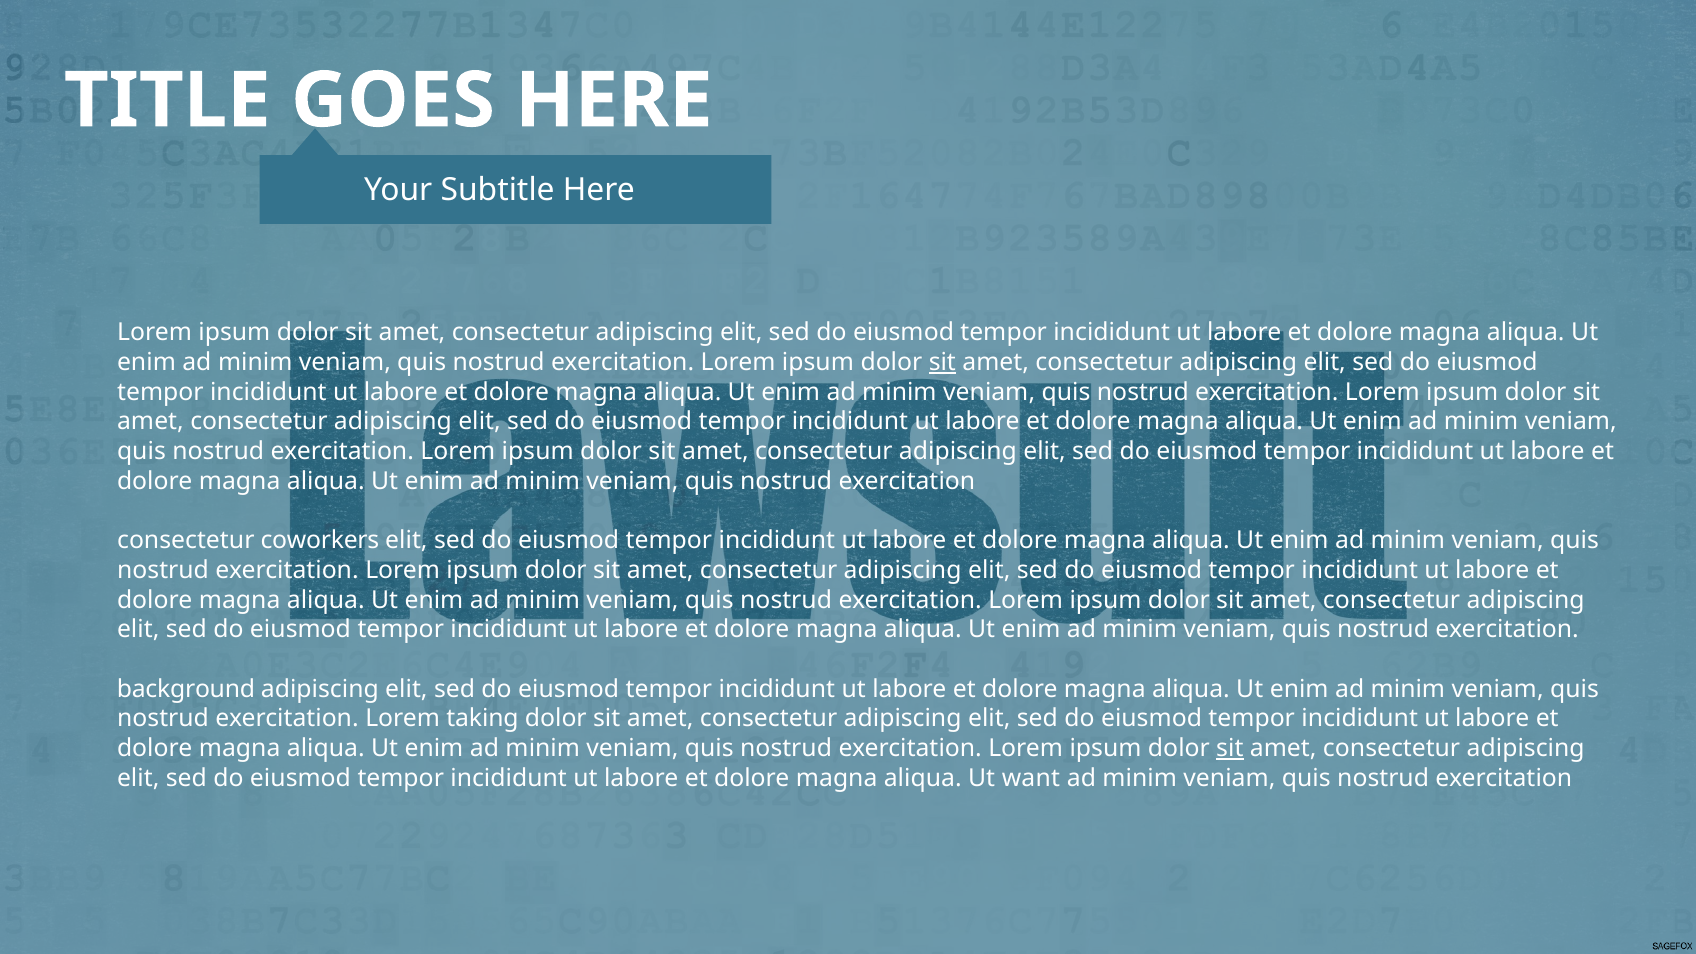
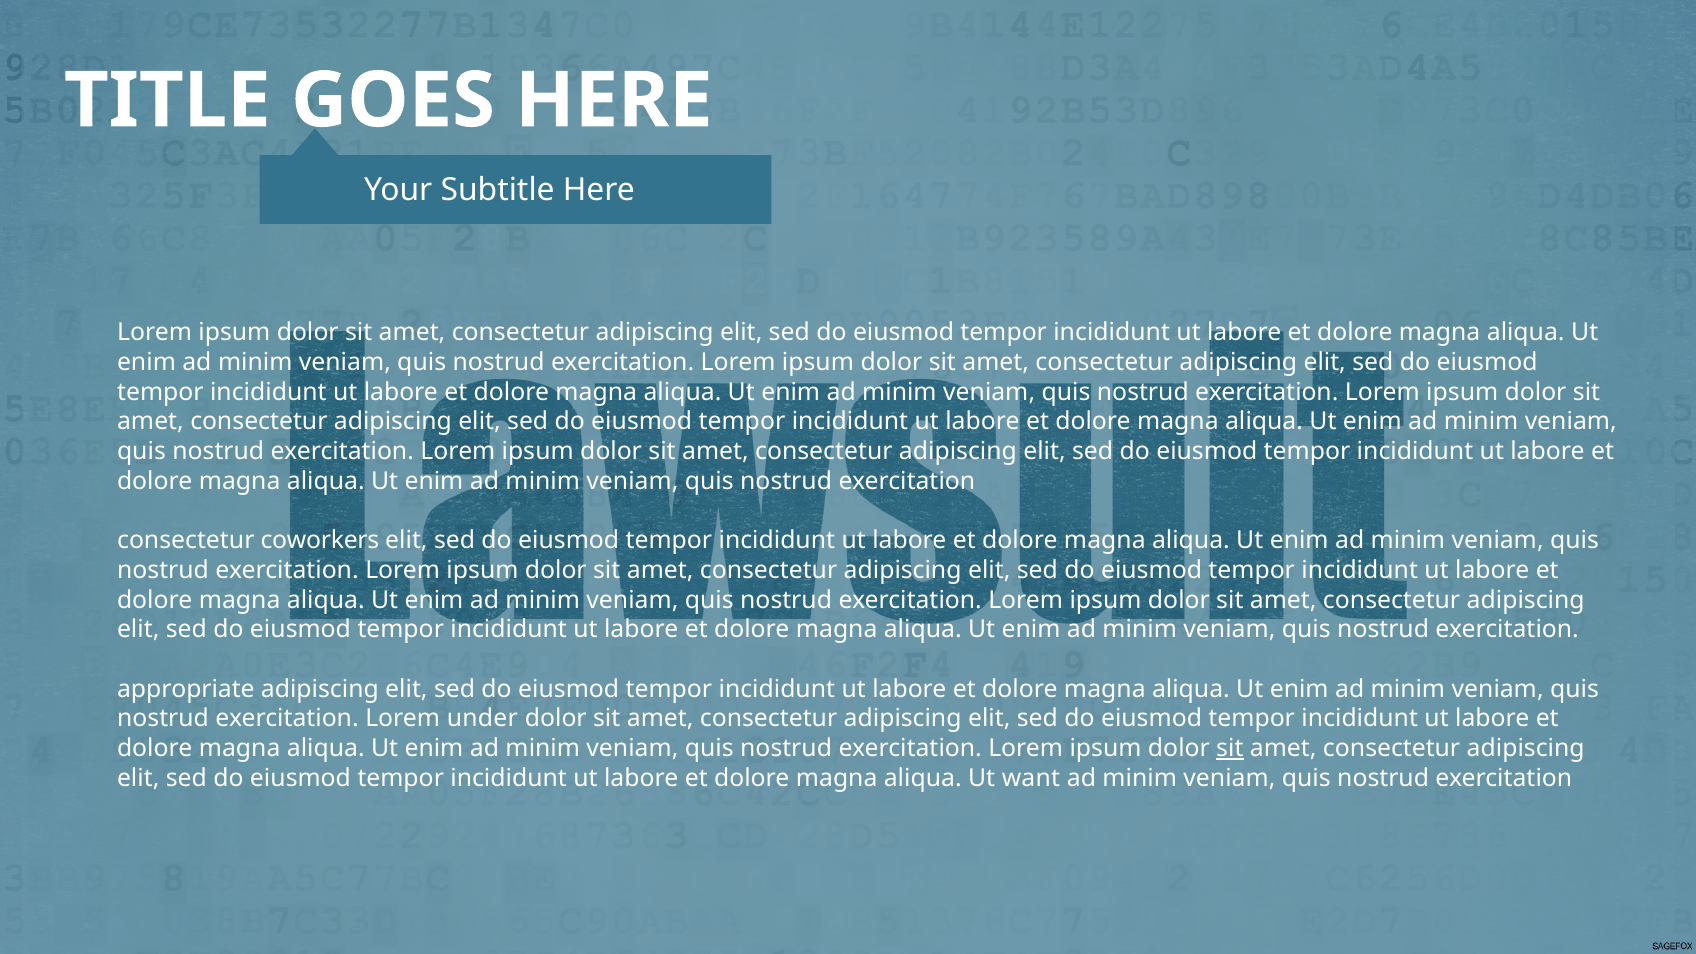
sit underline: present -> none (942, 362)
background: background -> appropriate (186, 689)
taking: taking -> under (482, 719)
